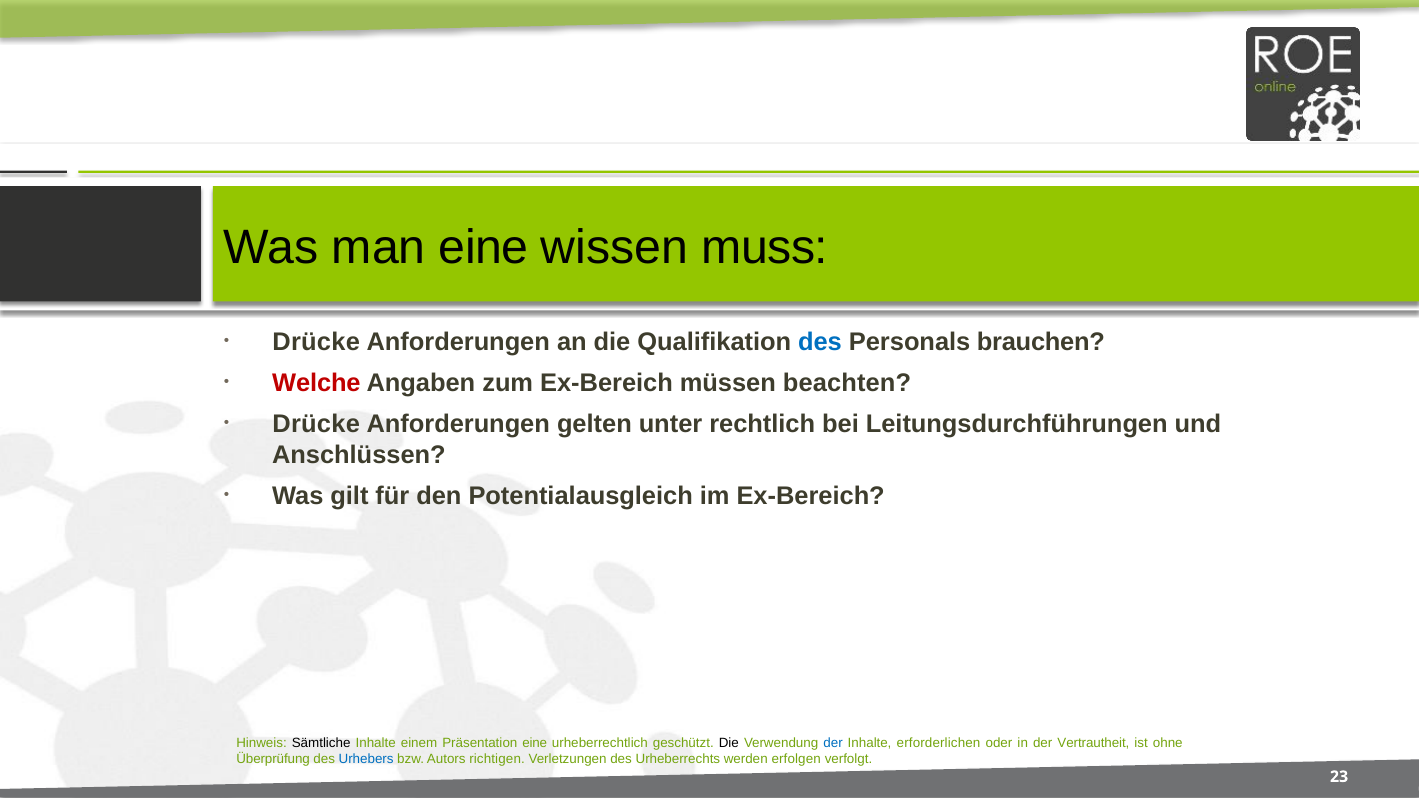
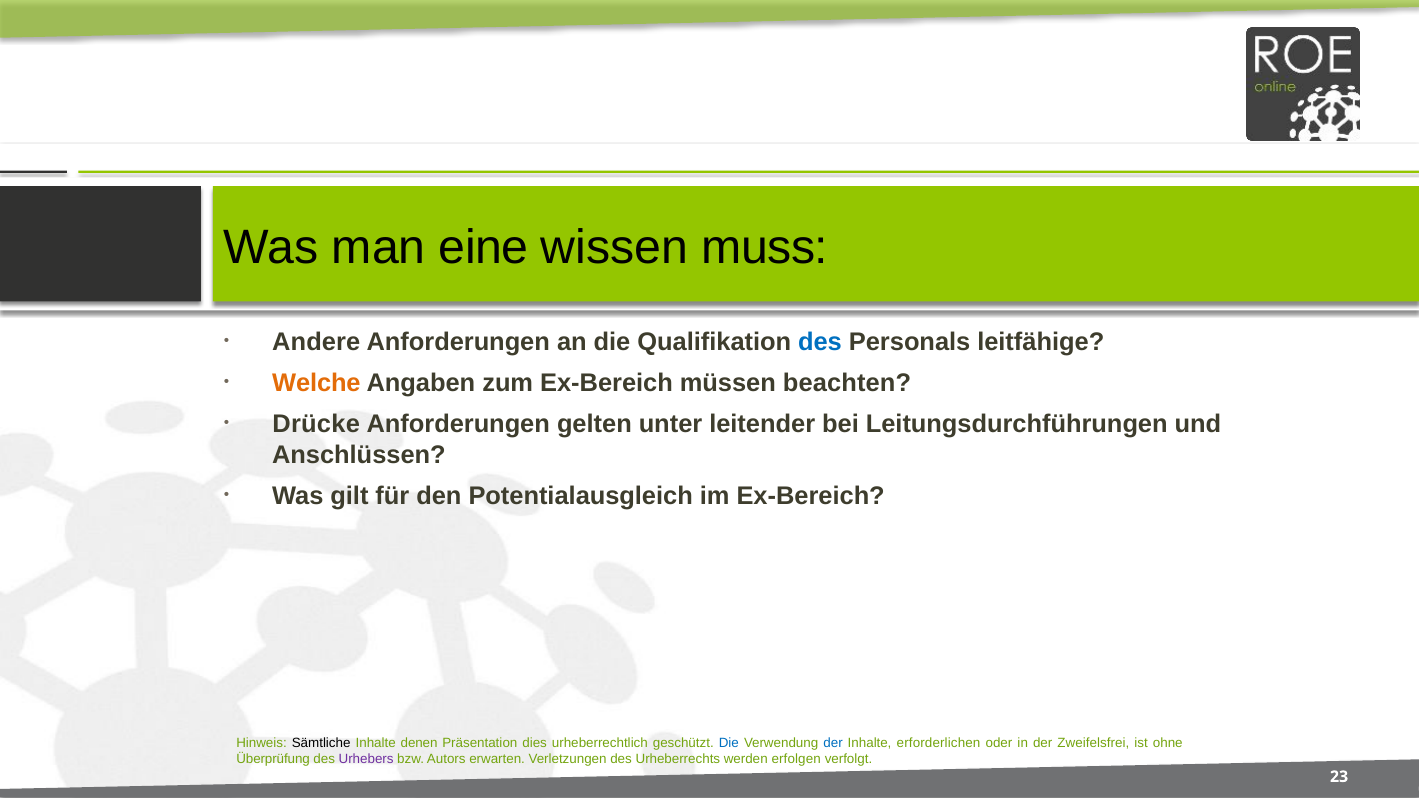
Drücke: Drücke -> Andere (316, 342)
brauchen: brauchen -> leitfähige (1041, 342)
Welche colour: red -> orange (316, 383)
rechtlich: rechtlich -> leitender (762, 424)
einem: einem -> denen (419, 743)
Präsentation eine: eine -> dies (535, 743)
Die colour: black -> blue (729, 743)
Vertrautheit: Vertrautheit -> Zweifelsfrei (1093, 743)
Urhebers colour: blue -> purple (366, 759)
richtigen: richtigen -> erwarten (497, 759)
